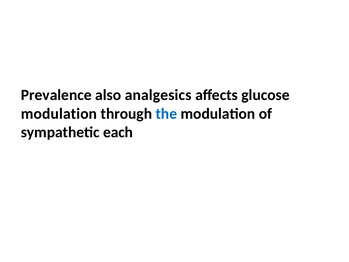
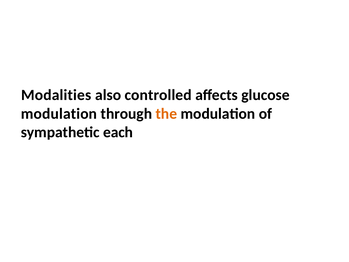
Prevalence: Prevalence -> Modalities (56, 95)
analgesics: analgesics -> controlled (158, 95)
the colour: blue -> orange (166, 114)
